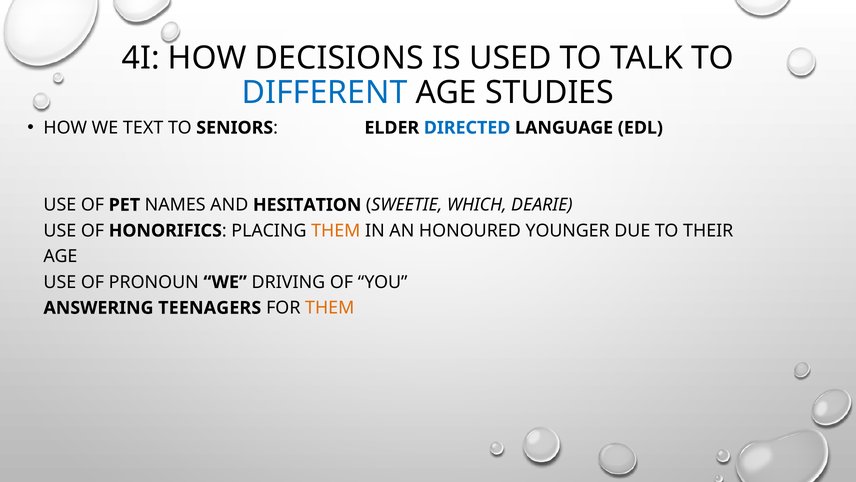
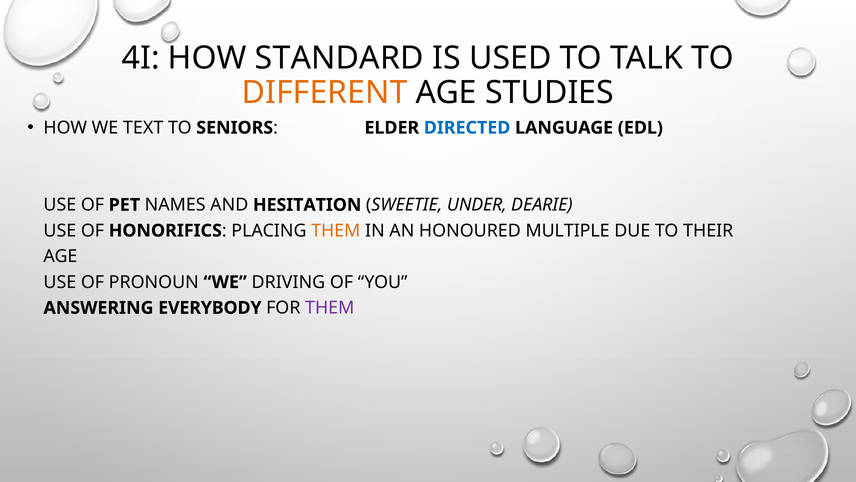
DECISIONS: DECISIONS -> STANDARD (339, 58)
DIFFERENT colour: blue -> orange (325, 93)
WHICH: WHICH -> UNDER (477, 205)
YOUNGER: YOUNGER -> MULTIPLE (568, 230)
TEENAGERS: TEENAGERS -> EVERYBODY (210, 308)
THEM colour: orange -> purple (330, 308)
